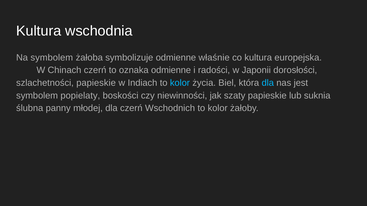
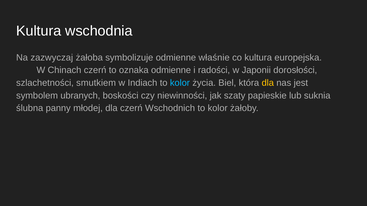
Na symbolem: symbolem -> zazwyczaj (52, 58)
szlachetności papieskie: papieskie -> smutkiem (96, 83)
dla colour: light blue -> yellow (268, 83)
popielaty: popielaty -> ubranych (80, 96)
